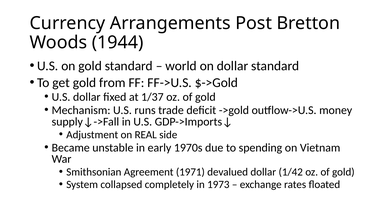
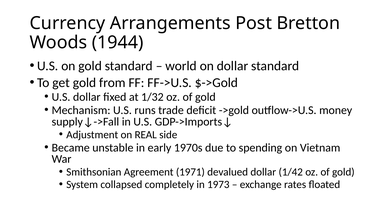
1/37: 1/37 -> 1/32 (152, 97)
